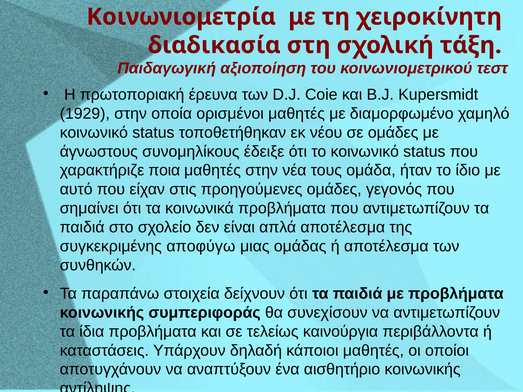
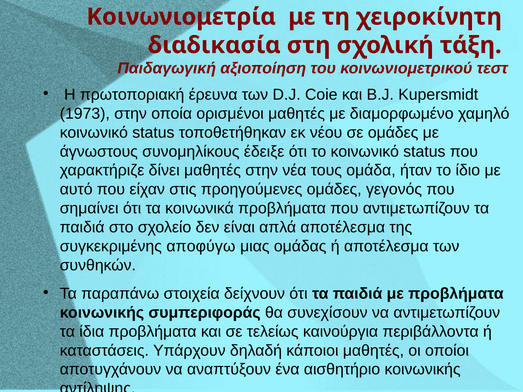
1929: 1929 -> 1973 (85, 114)
ποια: ποια -> δίνει (164, 171)
